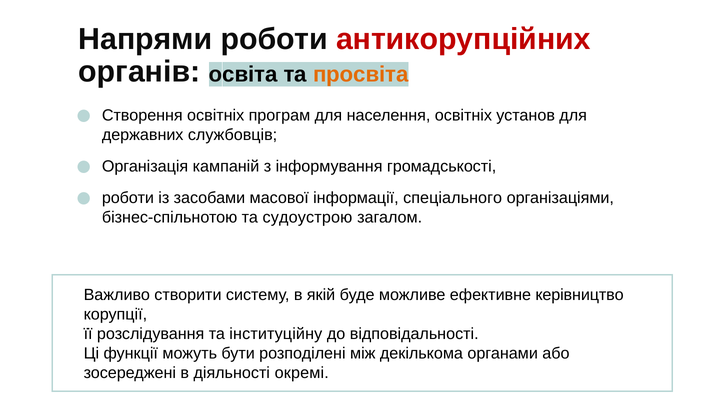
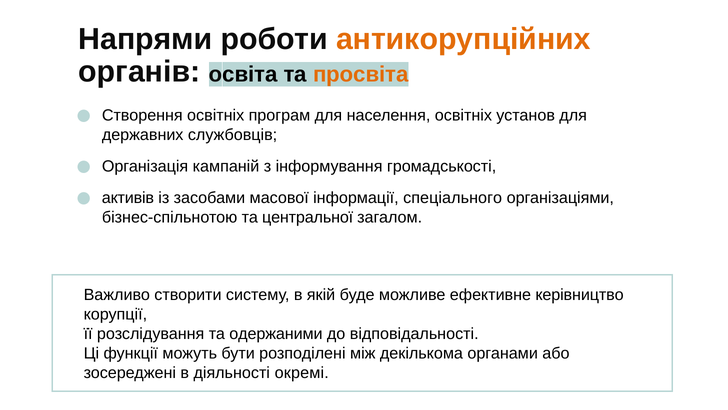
антикорупційних colour: red -> orange (463, 39)
роботи: роботи -> активів (128, 198)
судоустрою: судоустрою -> центральної (308, 217)
інституційну: інституційну -> одержаними (276, 333)
